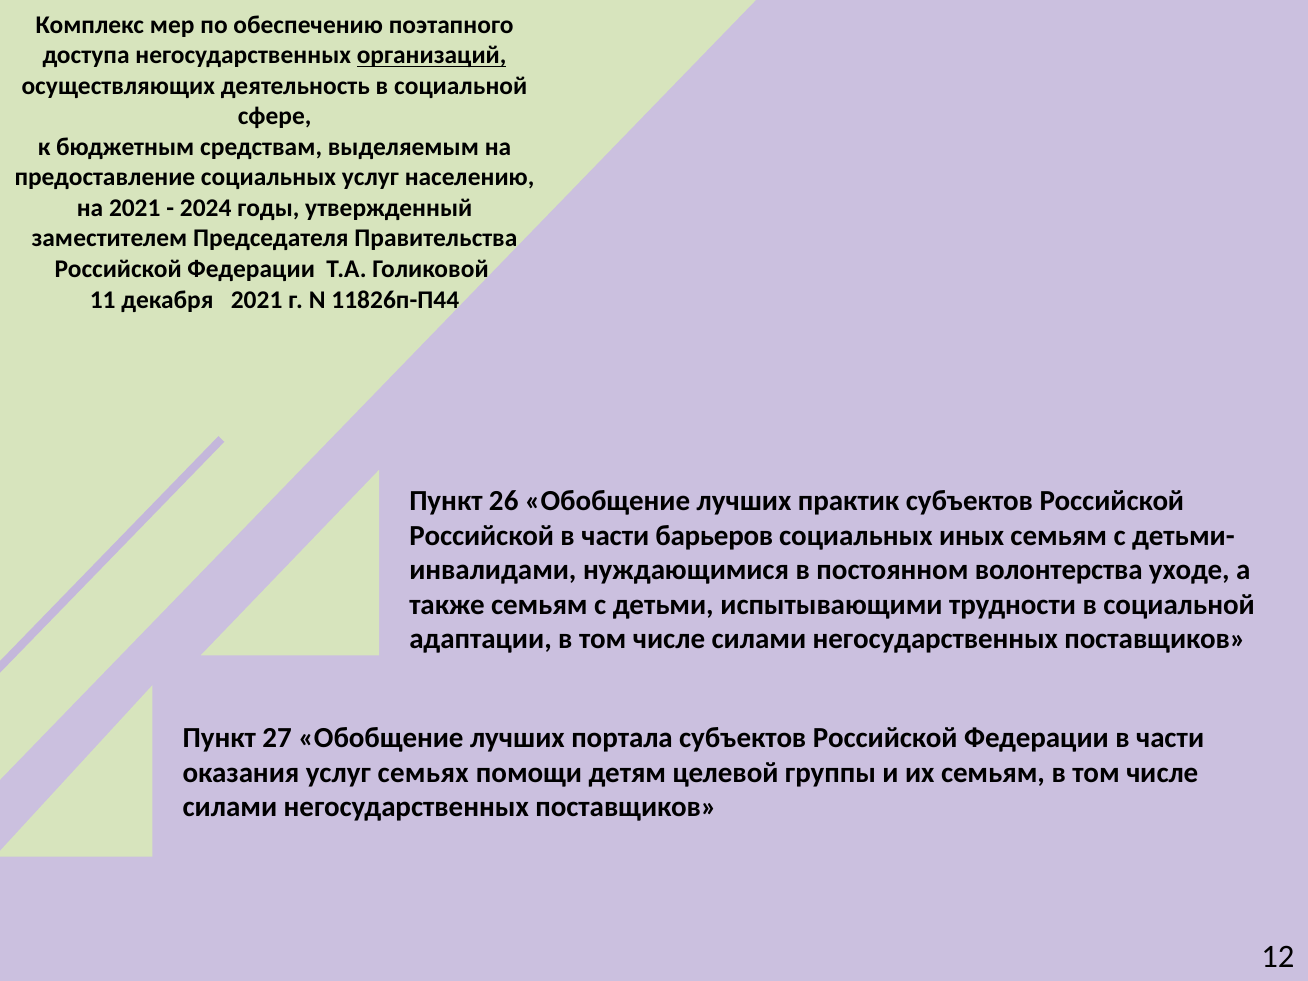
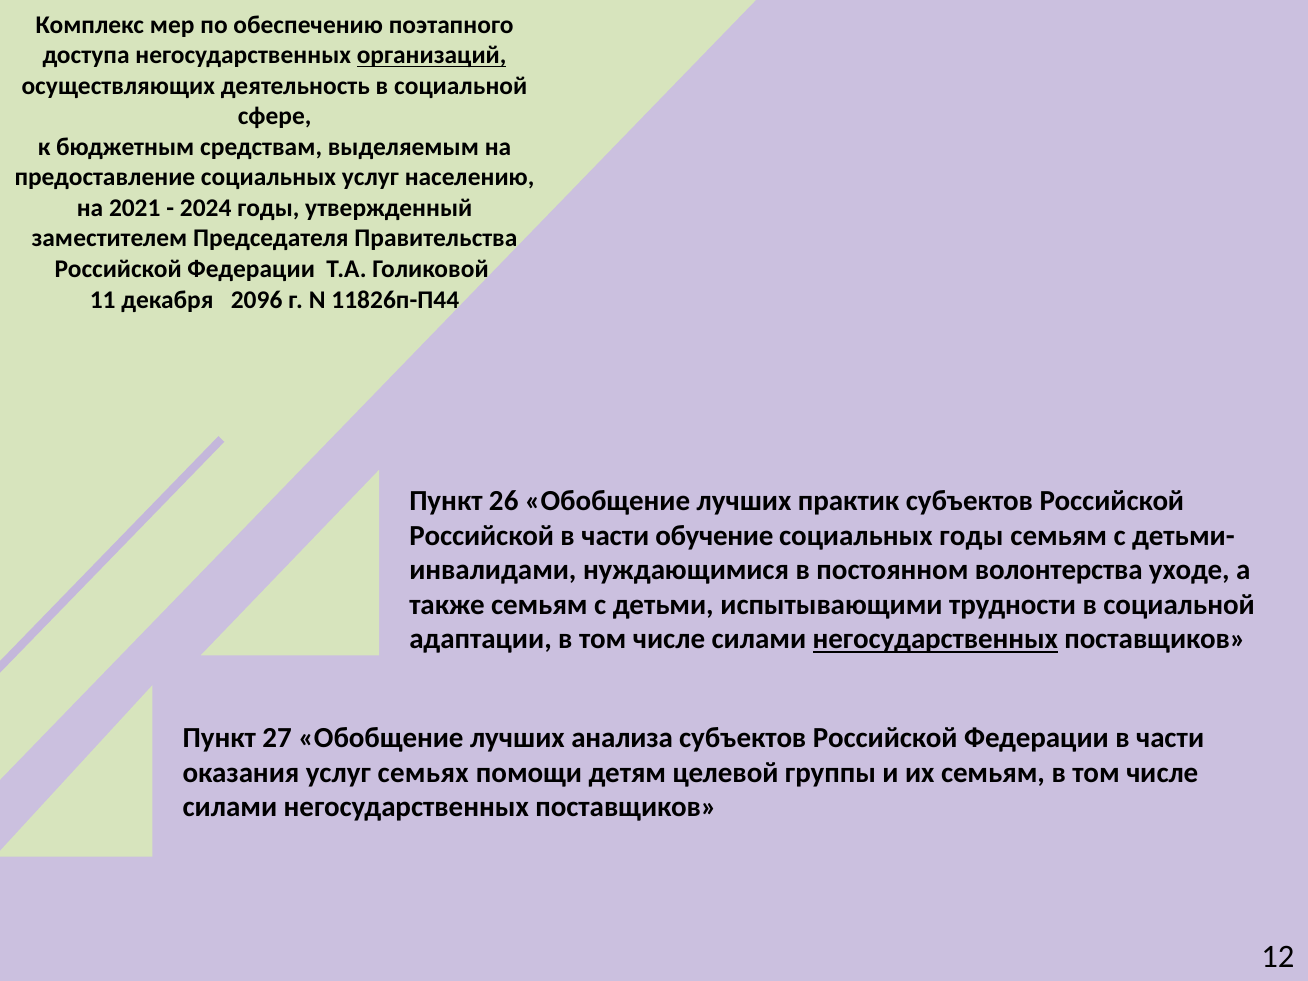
декабря 2021: 2021 -> 2096 (257, 300)
барьеров: барьеров -> обучение (714, 536)
социальных иных: иных -> годы (971, 536)
негосударственных underline: none -> present (935, 639)
портала: портала -> анализа (622, 738)
